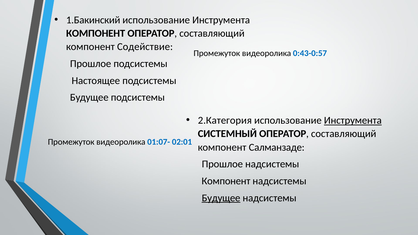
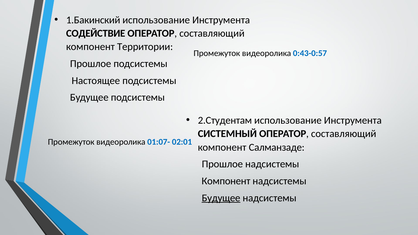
КОМПОНЕНТ: КОМПОНЕНТ -> СОДЕЙСТВИЕ (96, 33)
Содействие: Содействие -> Территории (145, 47)
2.Категория: 2.Категория -> 2.Студентам (225, 120)
Инструмента underline: present -> none (353, 120)
